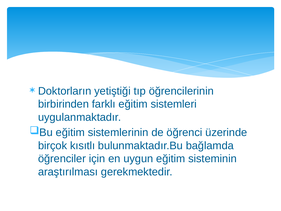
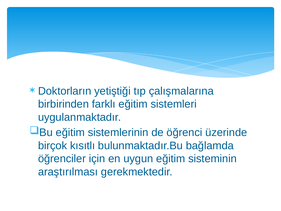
öğrencilerinin: öğrencilerinin -> çalışmalarına (181, 91)
